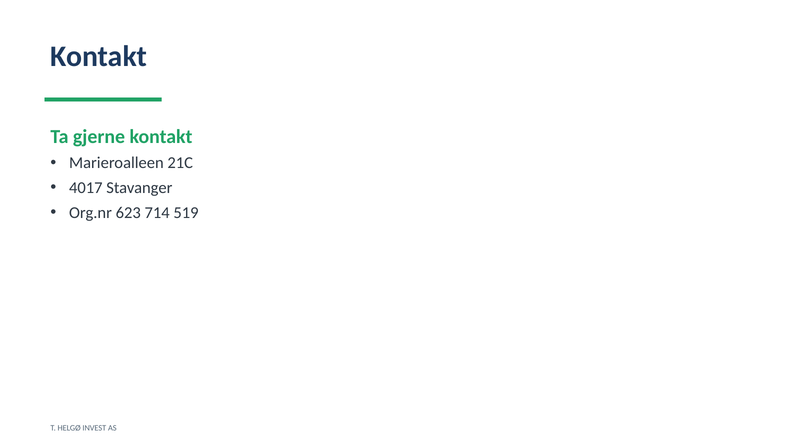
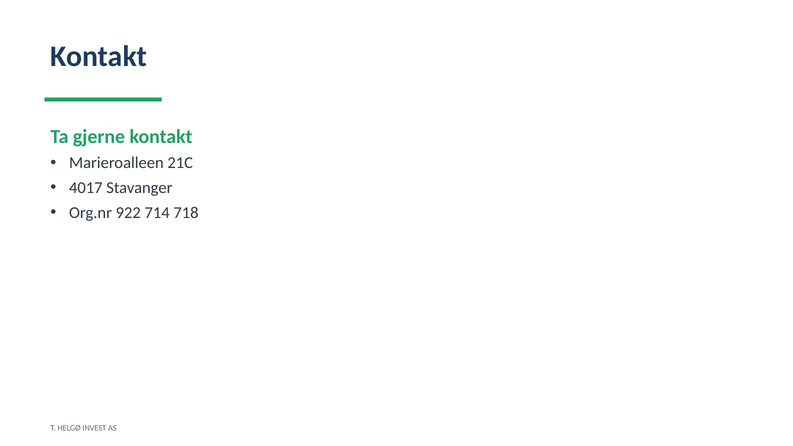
623: 623 -> 922 (128, 213)
519: 519 -> 718 (186, 213)
